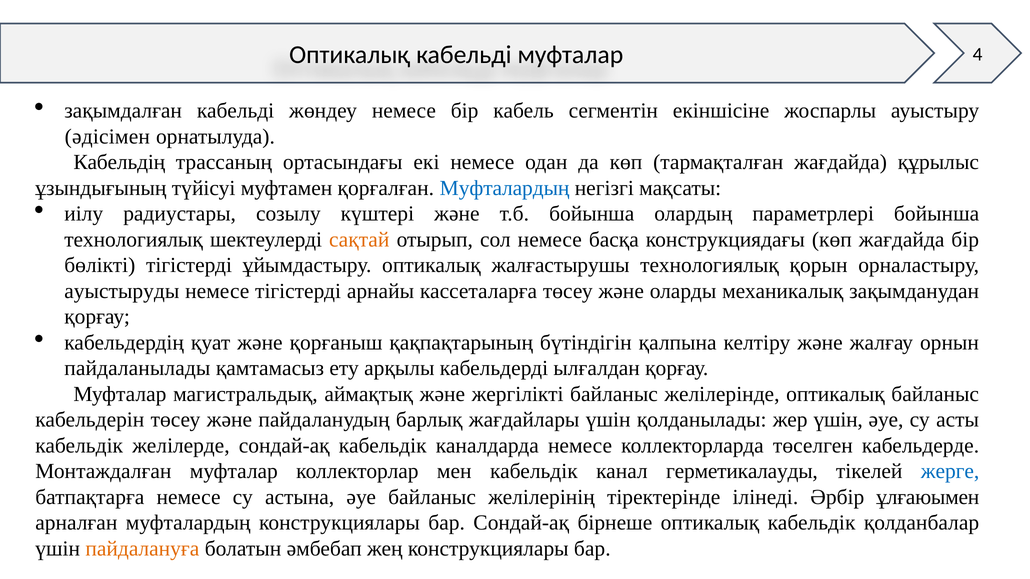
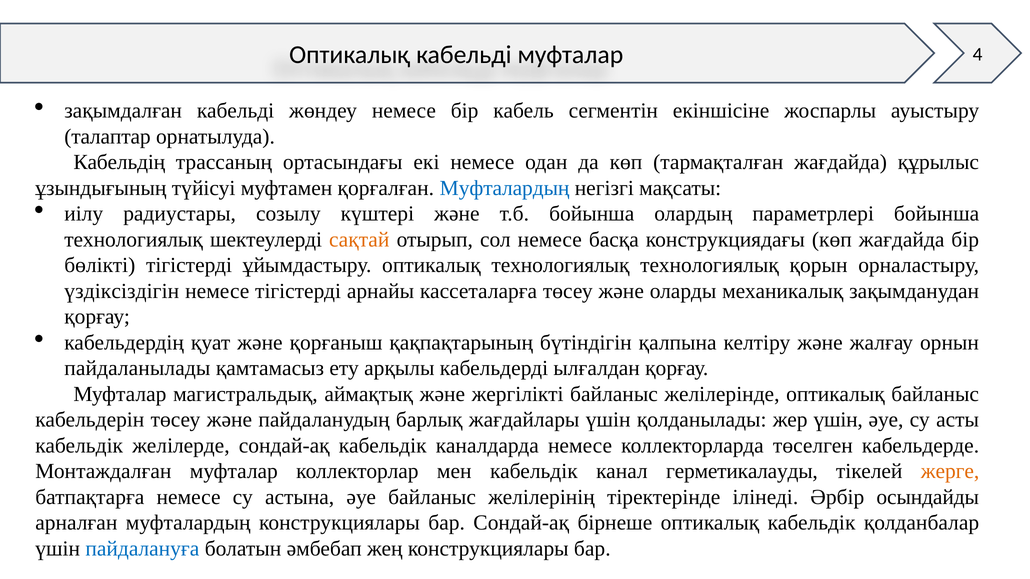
әдісімен: әдісімен -> талаптар (108, 137)
оптикалық жалғастырушы: жалғастырушы -> технологиялық (560, 265)
ауыстыруды: ауыстыруды -> үздіксіздігін (122, 291)
жерге colour: blue -> orange (950, 472)
ұлғаюымен: ұлғаюымен -> осындайды (928, 497)
пайдалануға colour: orange -> blue (142, 549)
